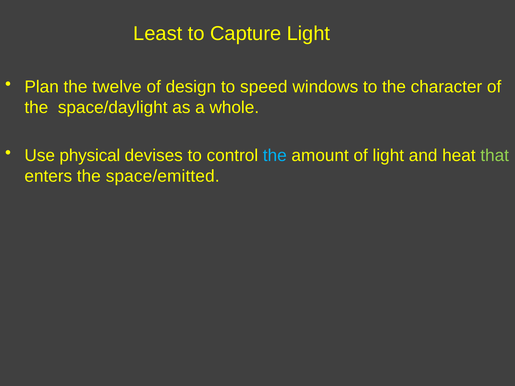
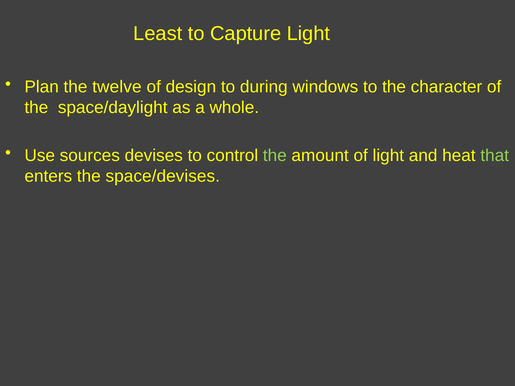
speed: speed -> during (264, 87)
physical: physical -> sources (90, 156)
the colour: light blue -> light green (275, 156)
space/emitted: space/emitted -> space/devises (163, 176)
